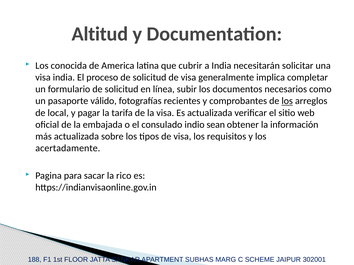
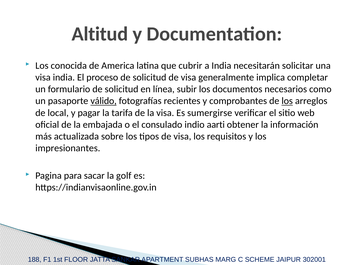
válido underline: none -> present (104, 101)
Es actualizada: actualizada -> sumergirse (210, 113)
sean: sean -> aarti (216, 125)
acertadamente: acertadamente -> impresionantes (68, 148)
rico: rico -> golf (124, 176)
